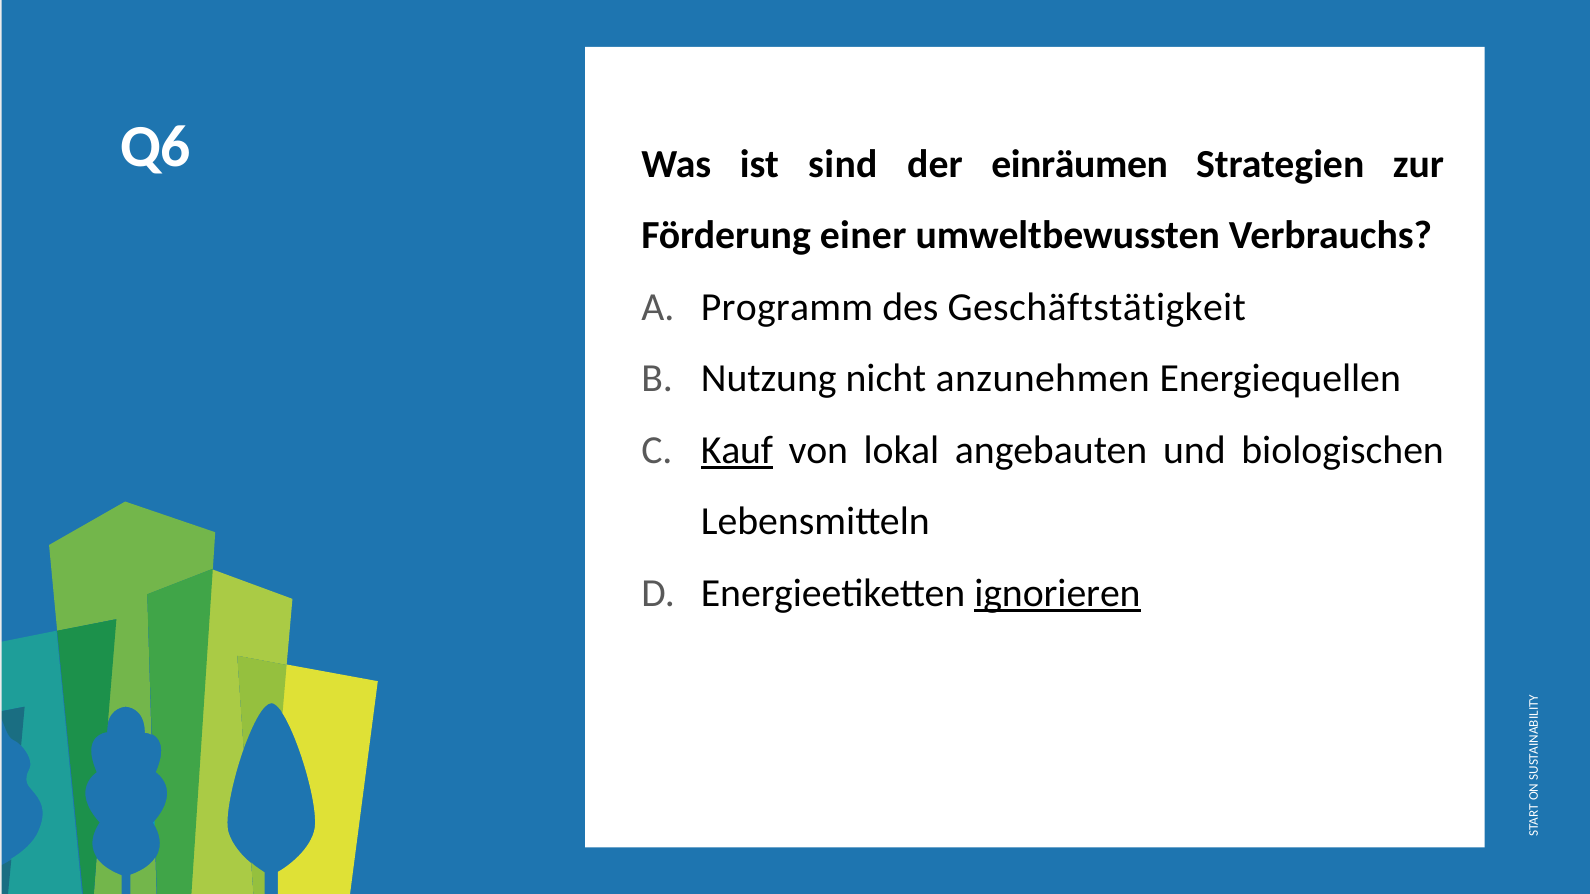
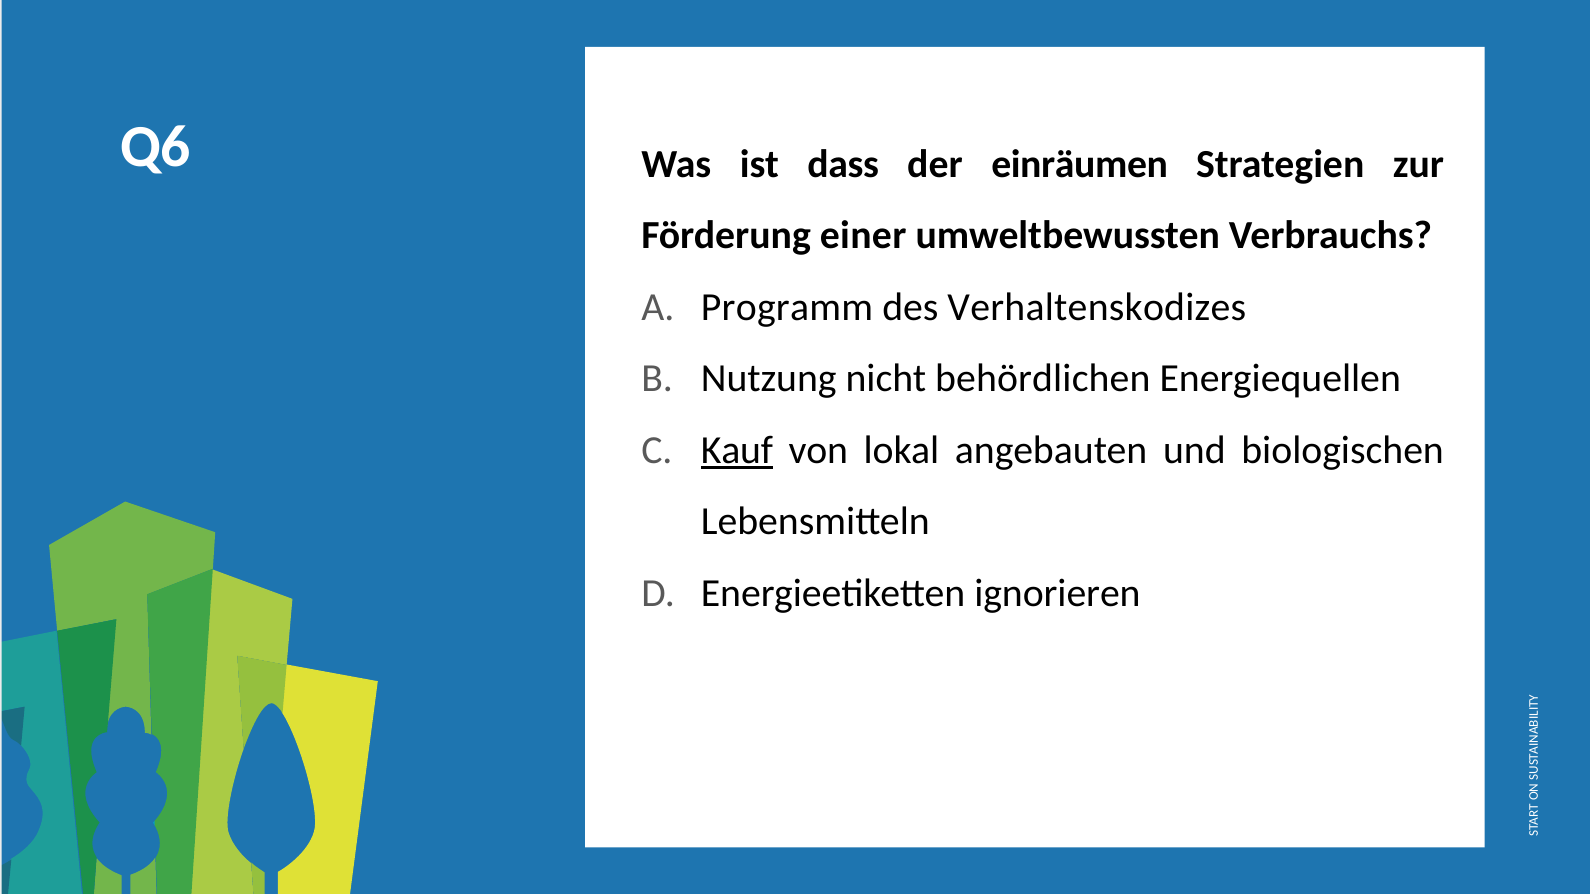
sind: sind -> dass (843, 164)
Geschäftstätigkeit: Geschäftstätigkeit -> Verhaltenskodizes (1097, 307)
anzunehmen: anzunehmen -> behördlichen (1043, 379)
ignorieren underline: present -> none (1057, 594)
